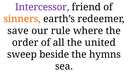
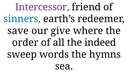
sinners colour: orange -> blue (22, 19)
rule: rule -> give (61, 31)
united: united -> indeed (100, 43)
beside: beside -> words (54, 54)
